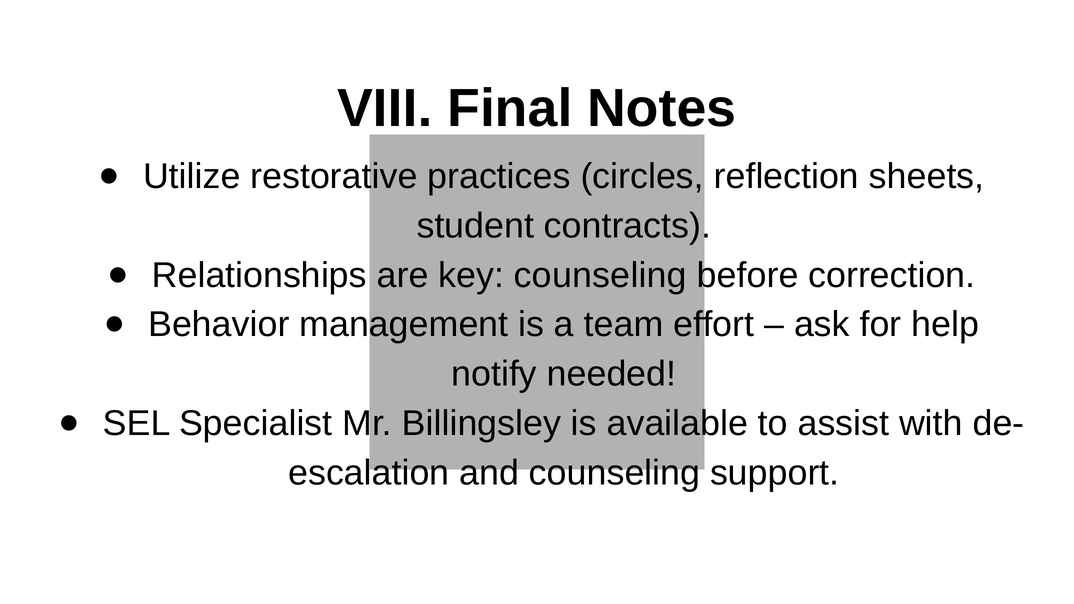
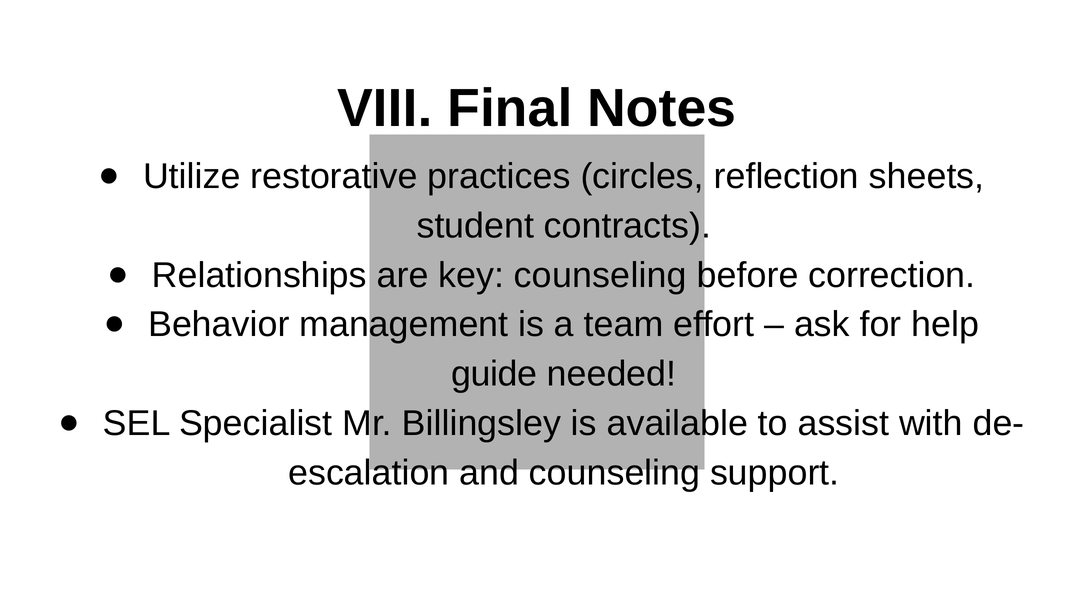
notify: notify -> guide (494, 374)
